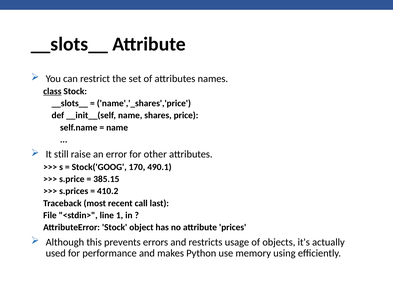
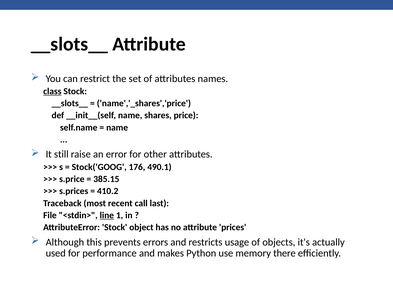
170: 170 -> 176 (137, 167)
line underline: none -> present (107, 215)
using: using -> there (284, 253)
